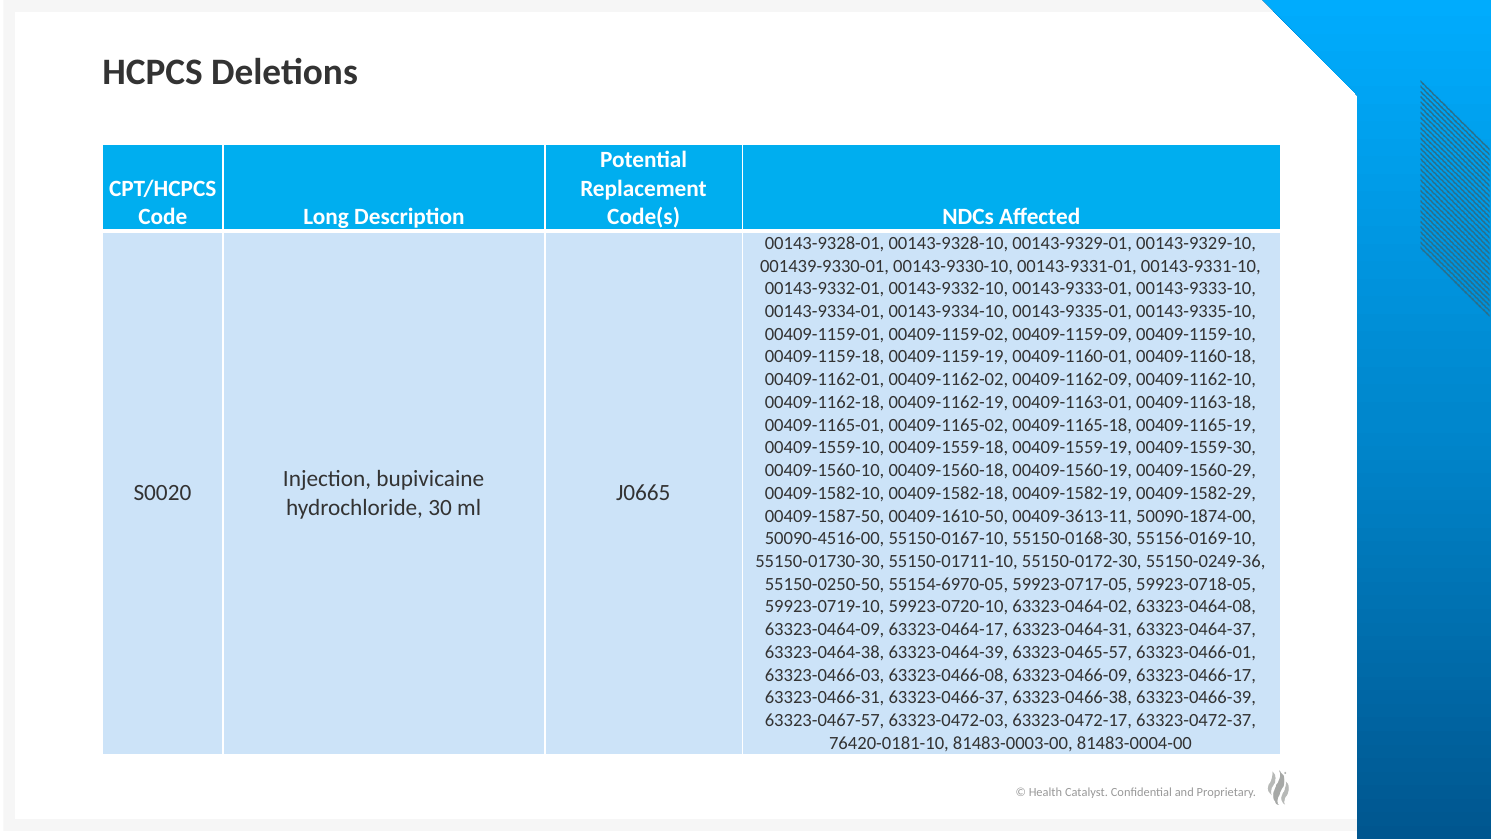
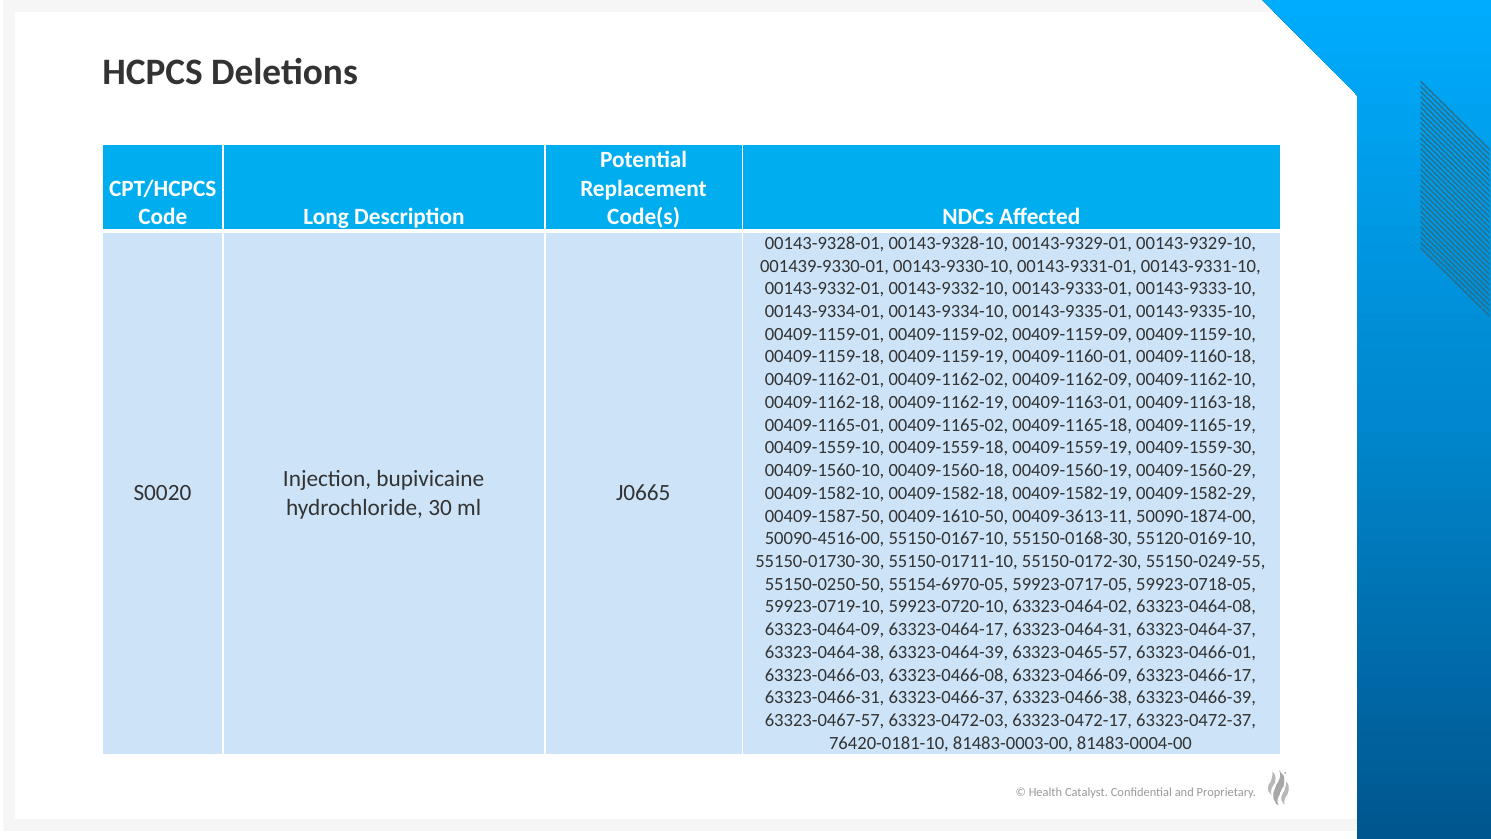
55156-0169-10: 55156-0169-10 -> 55120-0169-10 (1196, 538)
55150-0249-36: 55150-0249-36 -> 55150-0249-55 (1206, 561)
